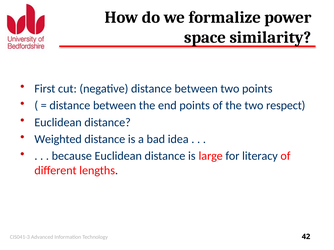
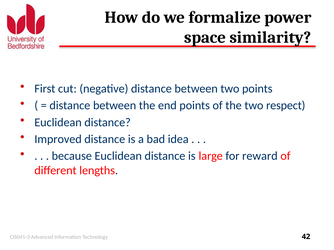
Weighted: Weighted -> Improved (58, 139)
literacy: literacy -> reward (260, 156)
